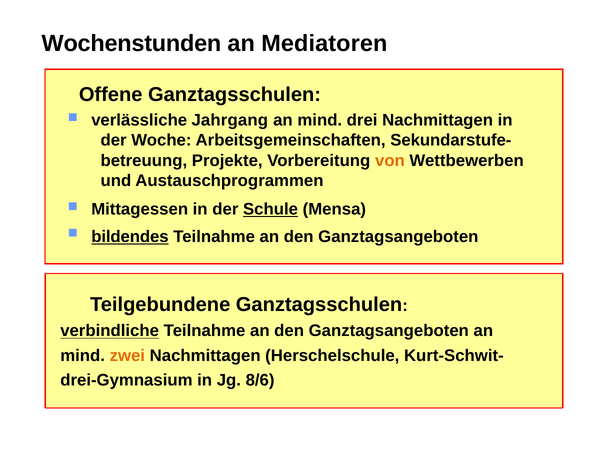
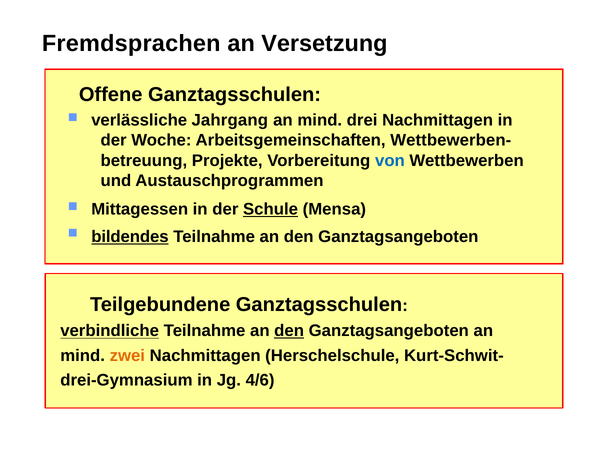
Wochenstunden: Wochenstunden -> Fremdsprachen (131, 44)
Mediatoren: Mediatoren -> Versetzung (324, 44)
Sekundarstufe-: Sekundarstufe- -> Wettbewerben- (451, 141)
von colour: orange -> blue (390, 161)
den underline: none -> present (289, 331)
8/6: 8/6 -> 4/6 (260, 380)
